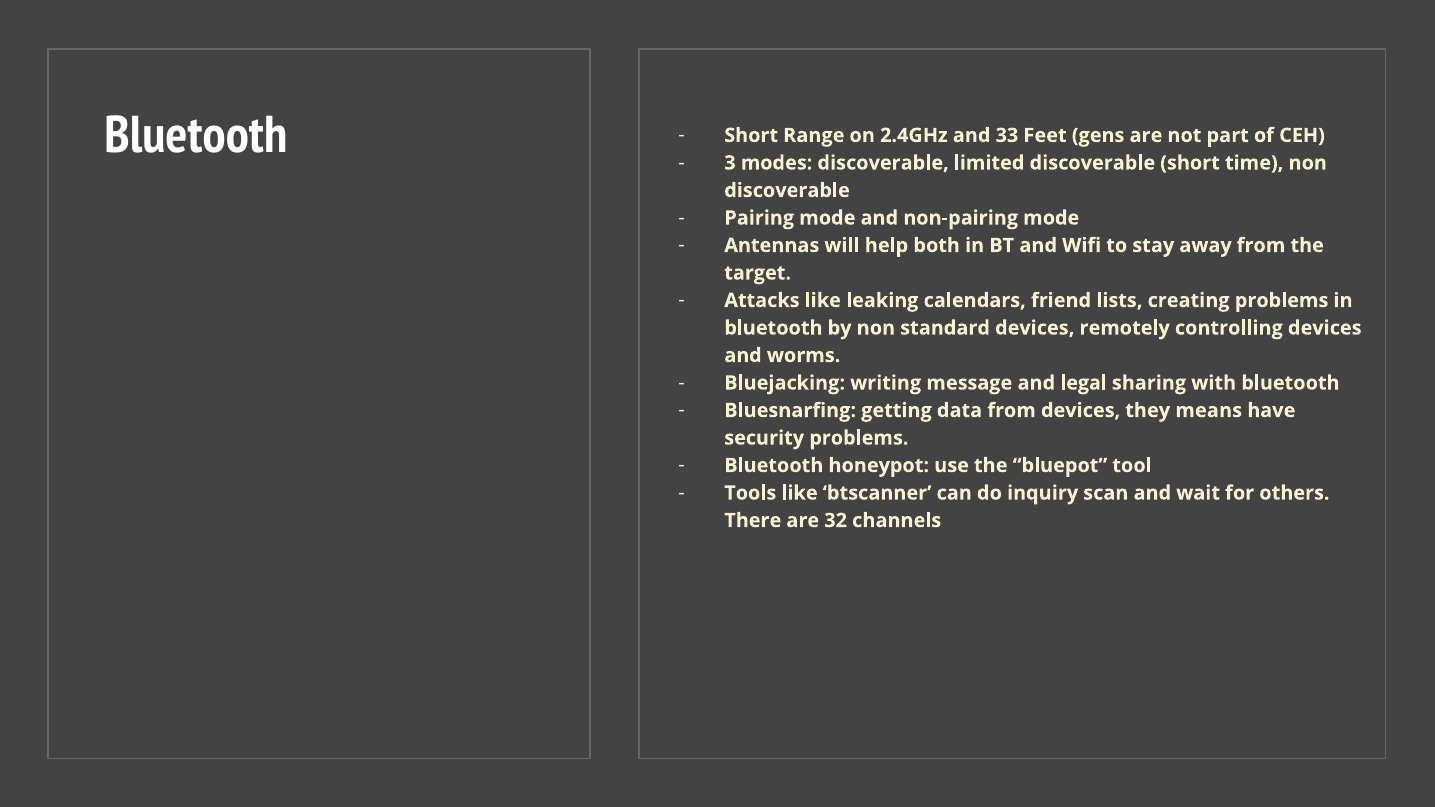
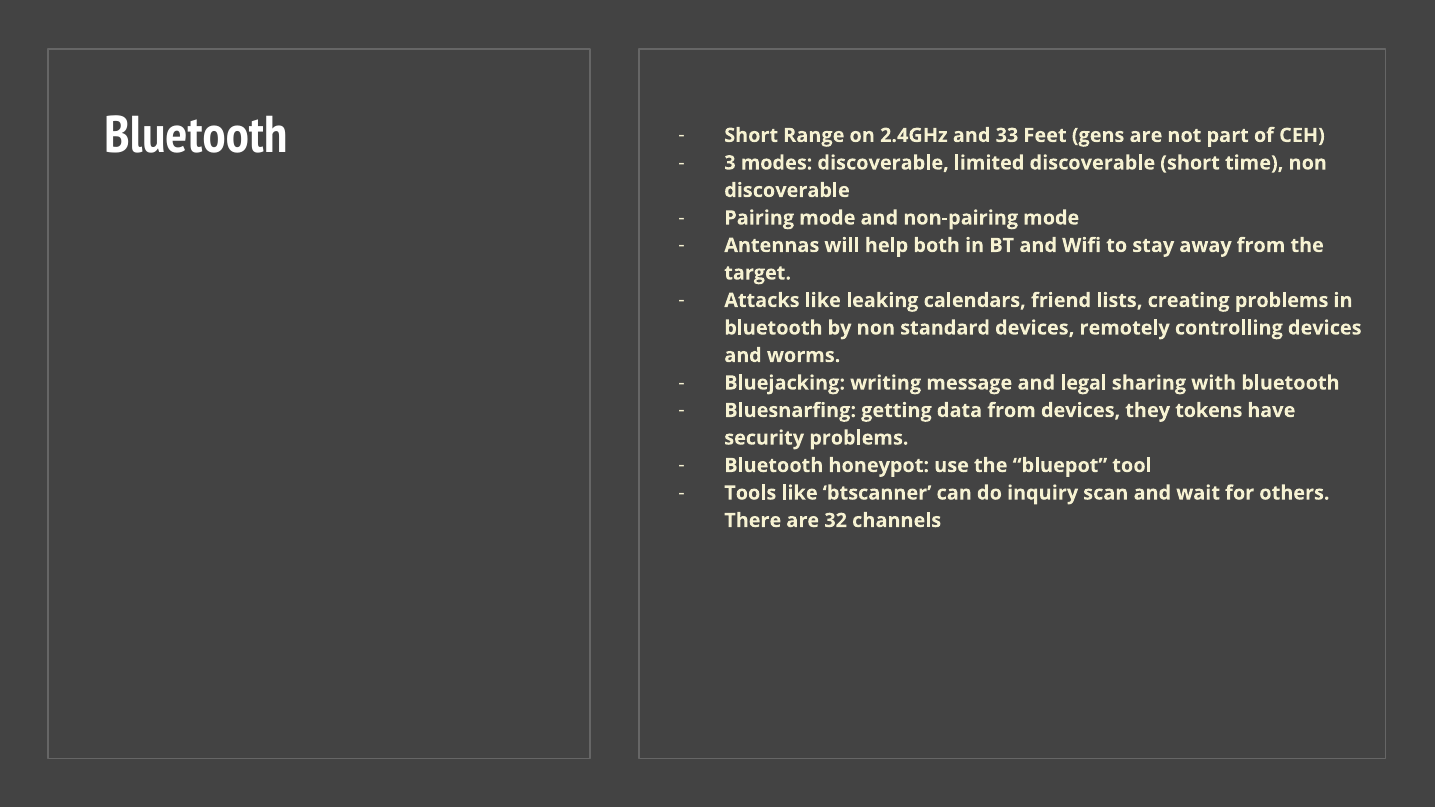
means: means -> tokens (1209, 411)
